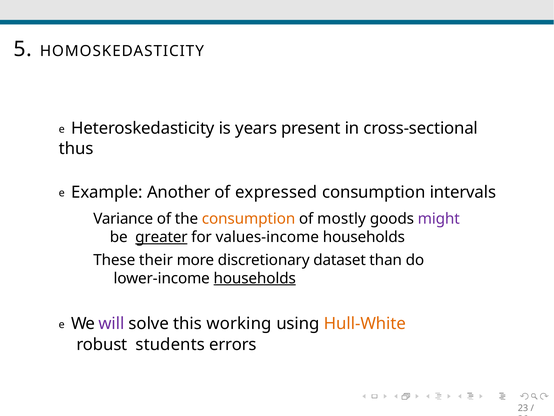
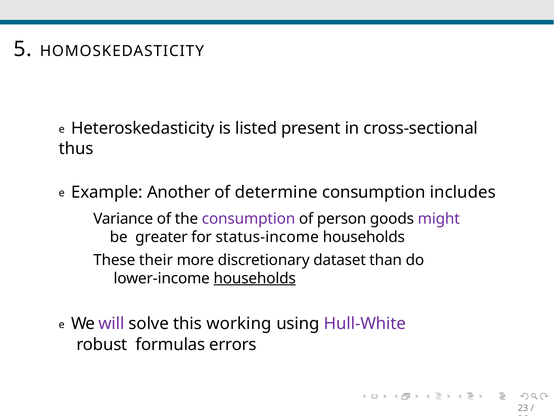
years: years -> listed (256, 128)
expressed: expressed -> determine (276, 192)
intervals: intervals -> includes (463, 192)
consumption colour: orange -> purple (249, 219)
mostly: mostly -> person (342, 219)
greater underline: present -> none (161, 237)
values-income: values-income -> status-income (267, 237)
Hull-White colour: orange -> purple (365, 324)
students: students -> formulas (170, 344)
